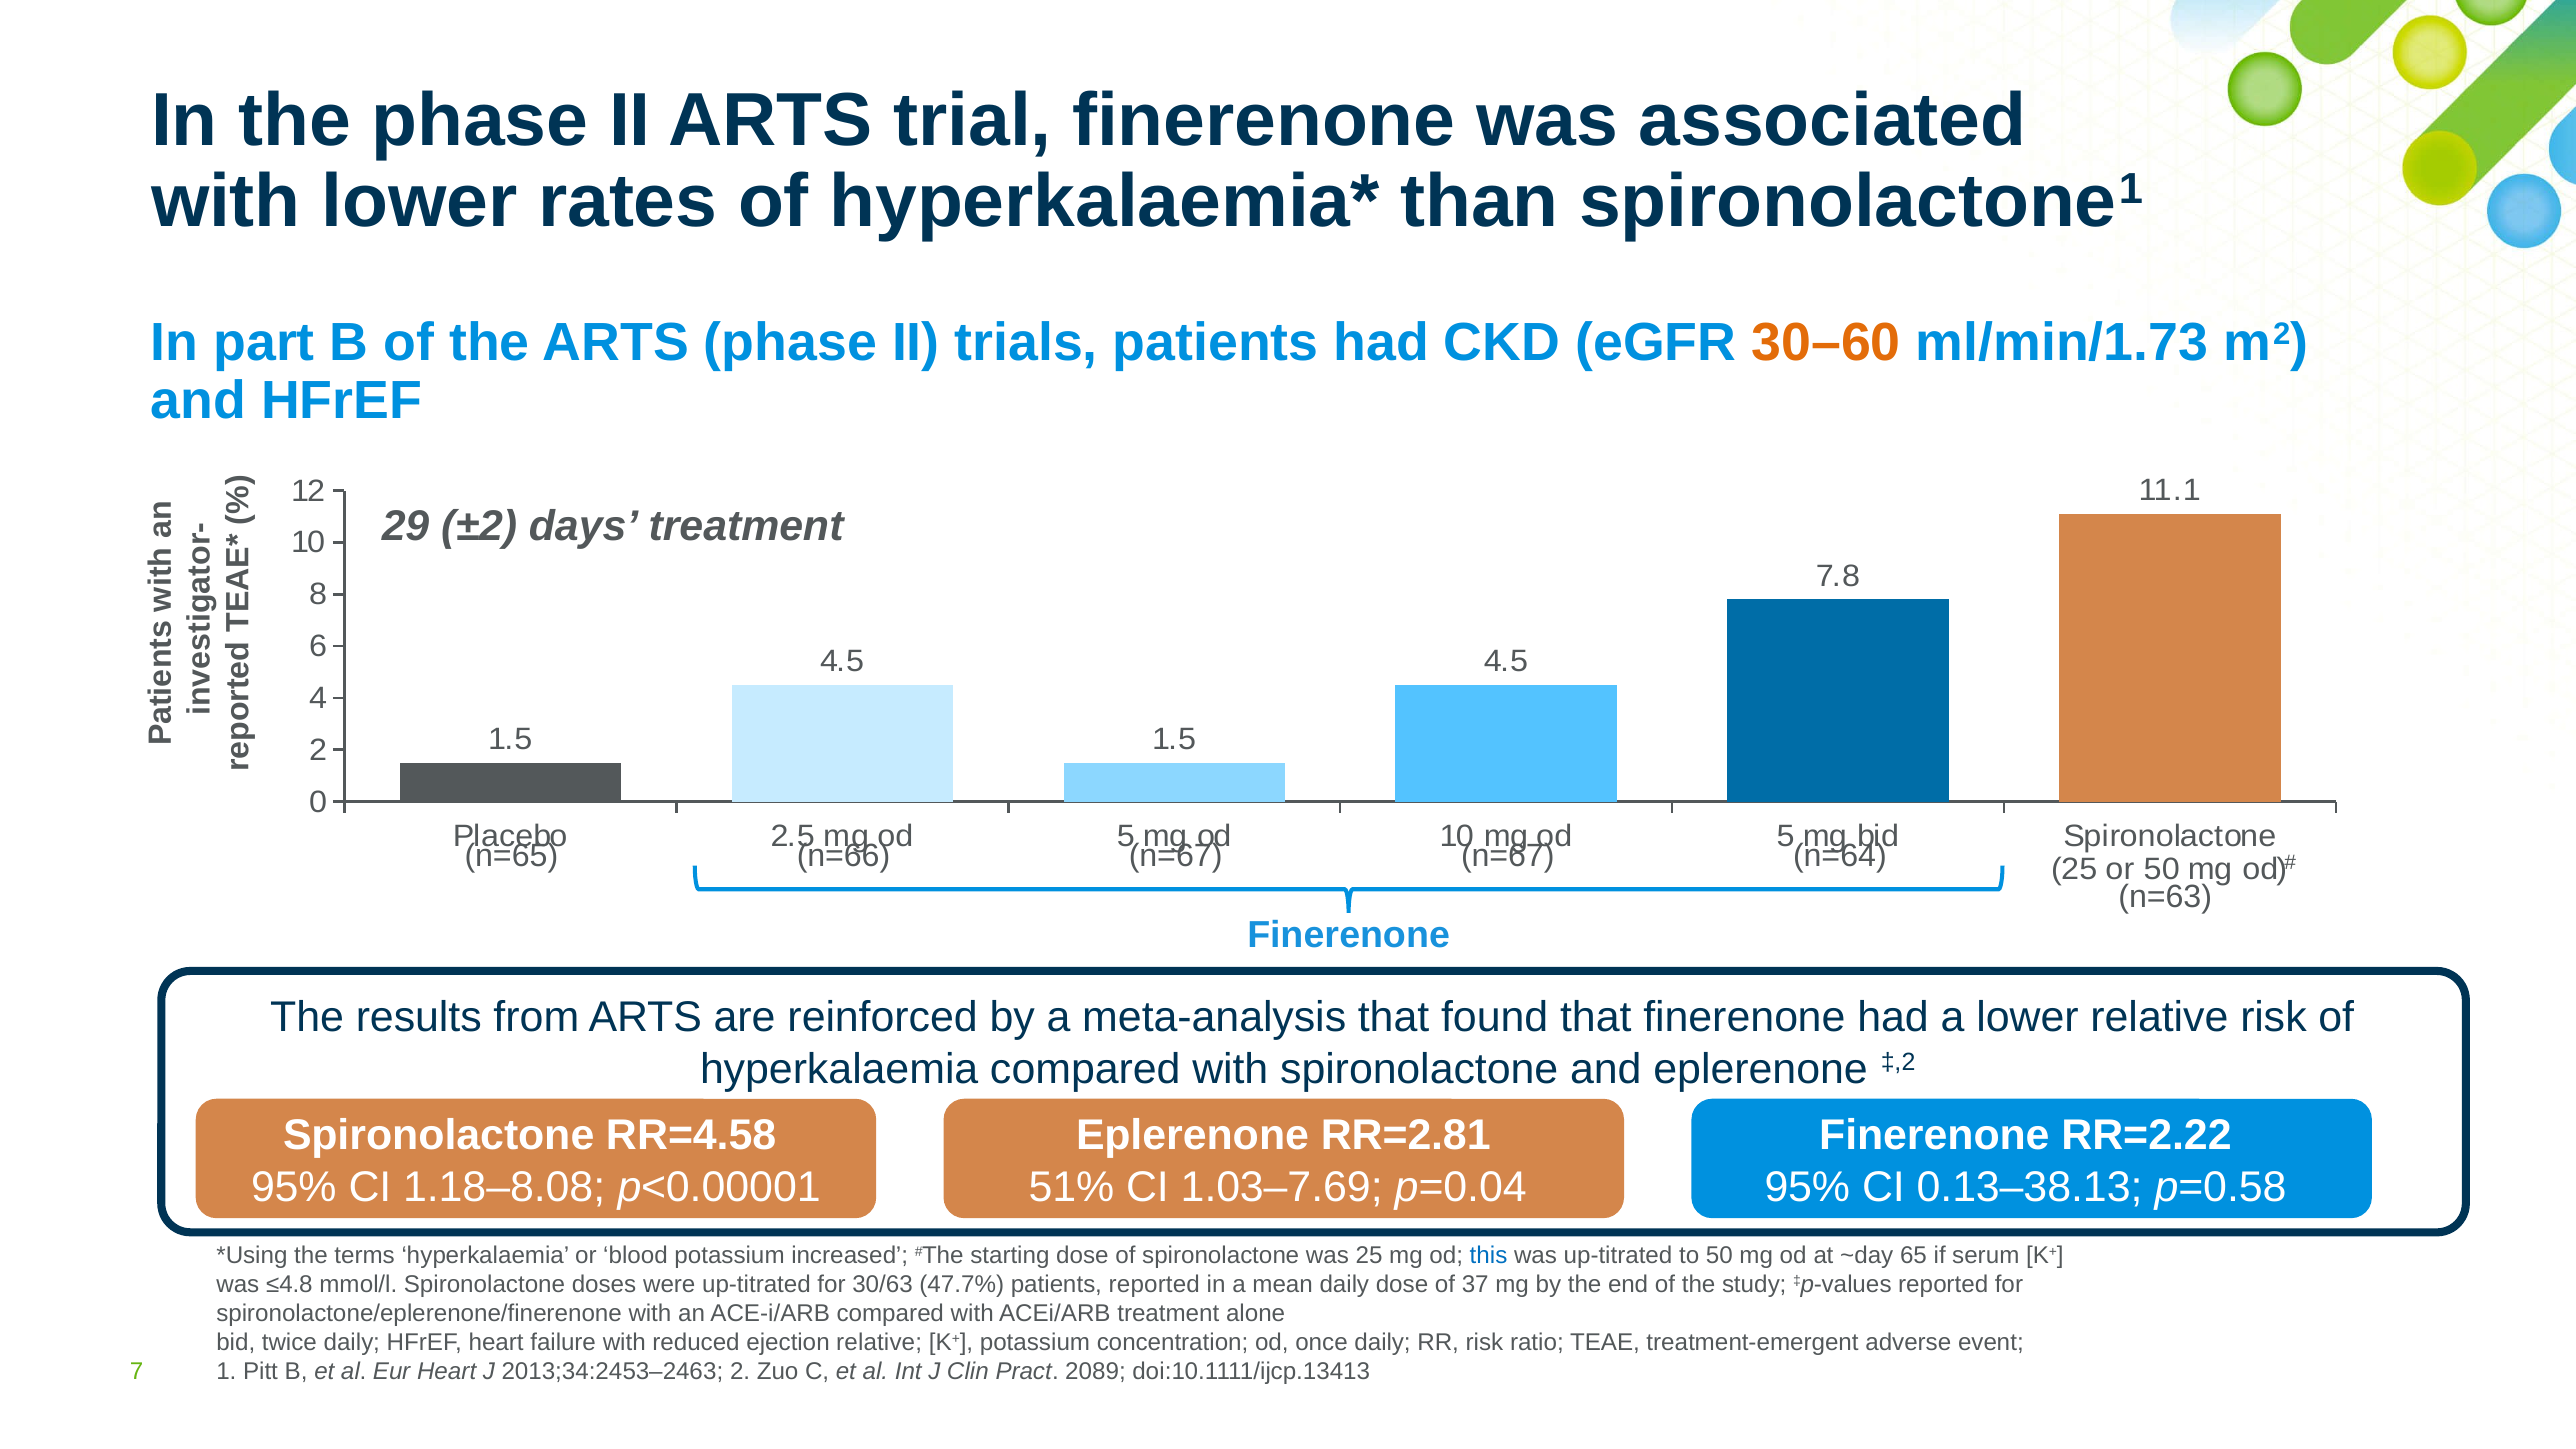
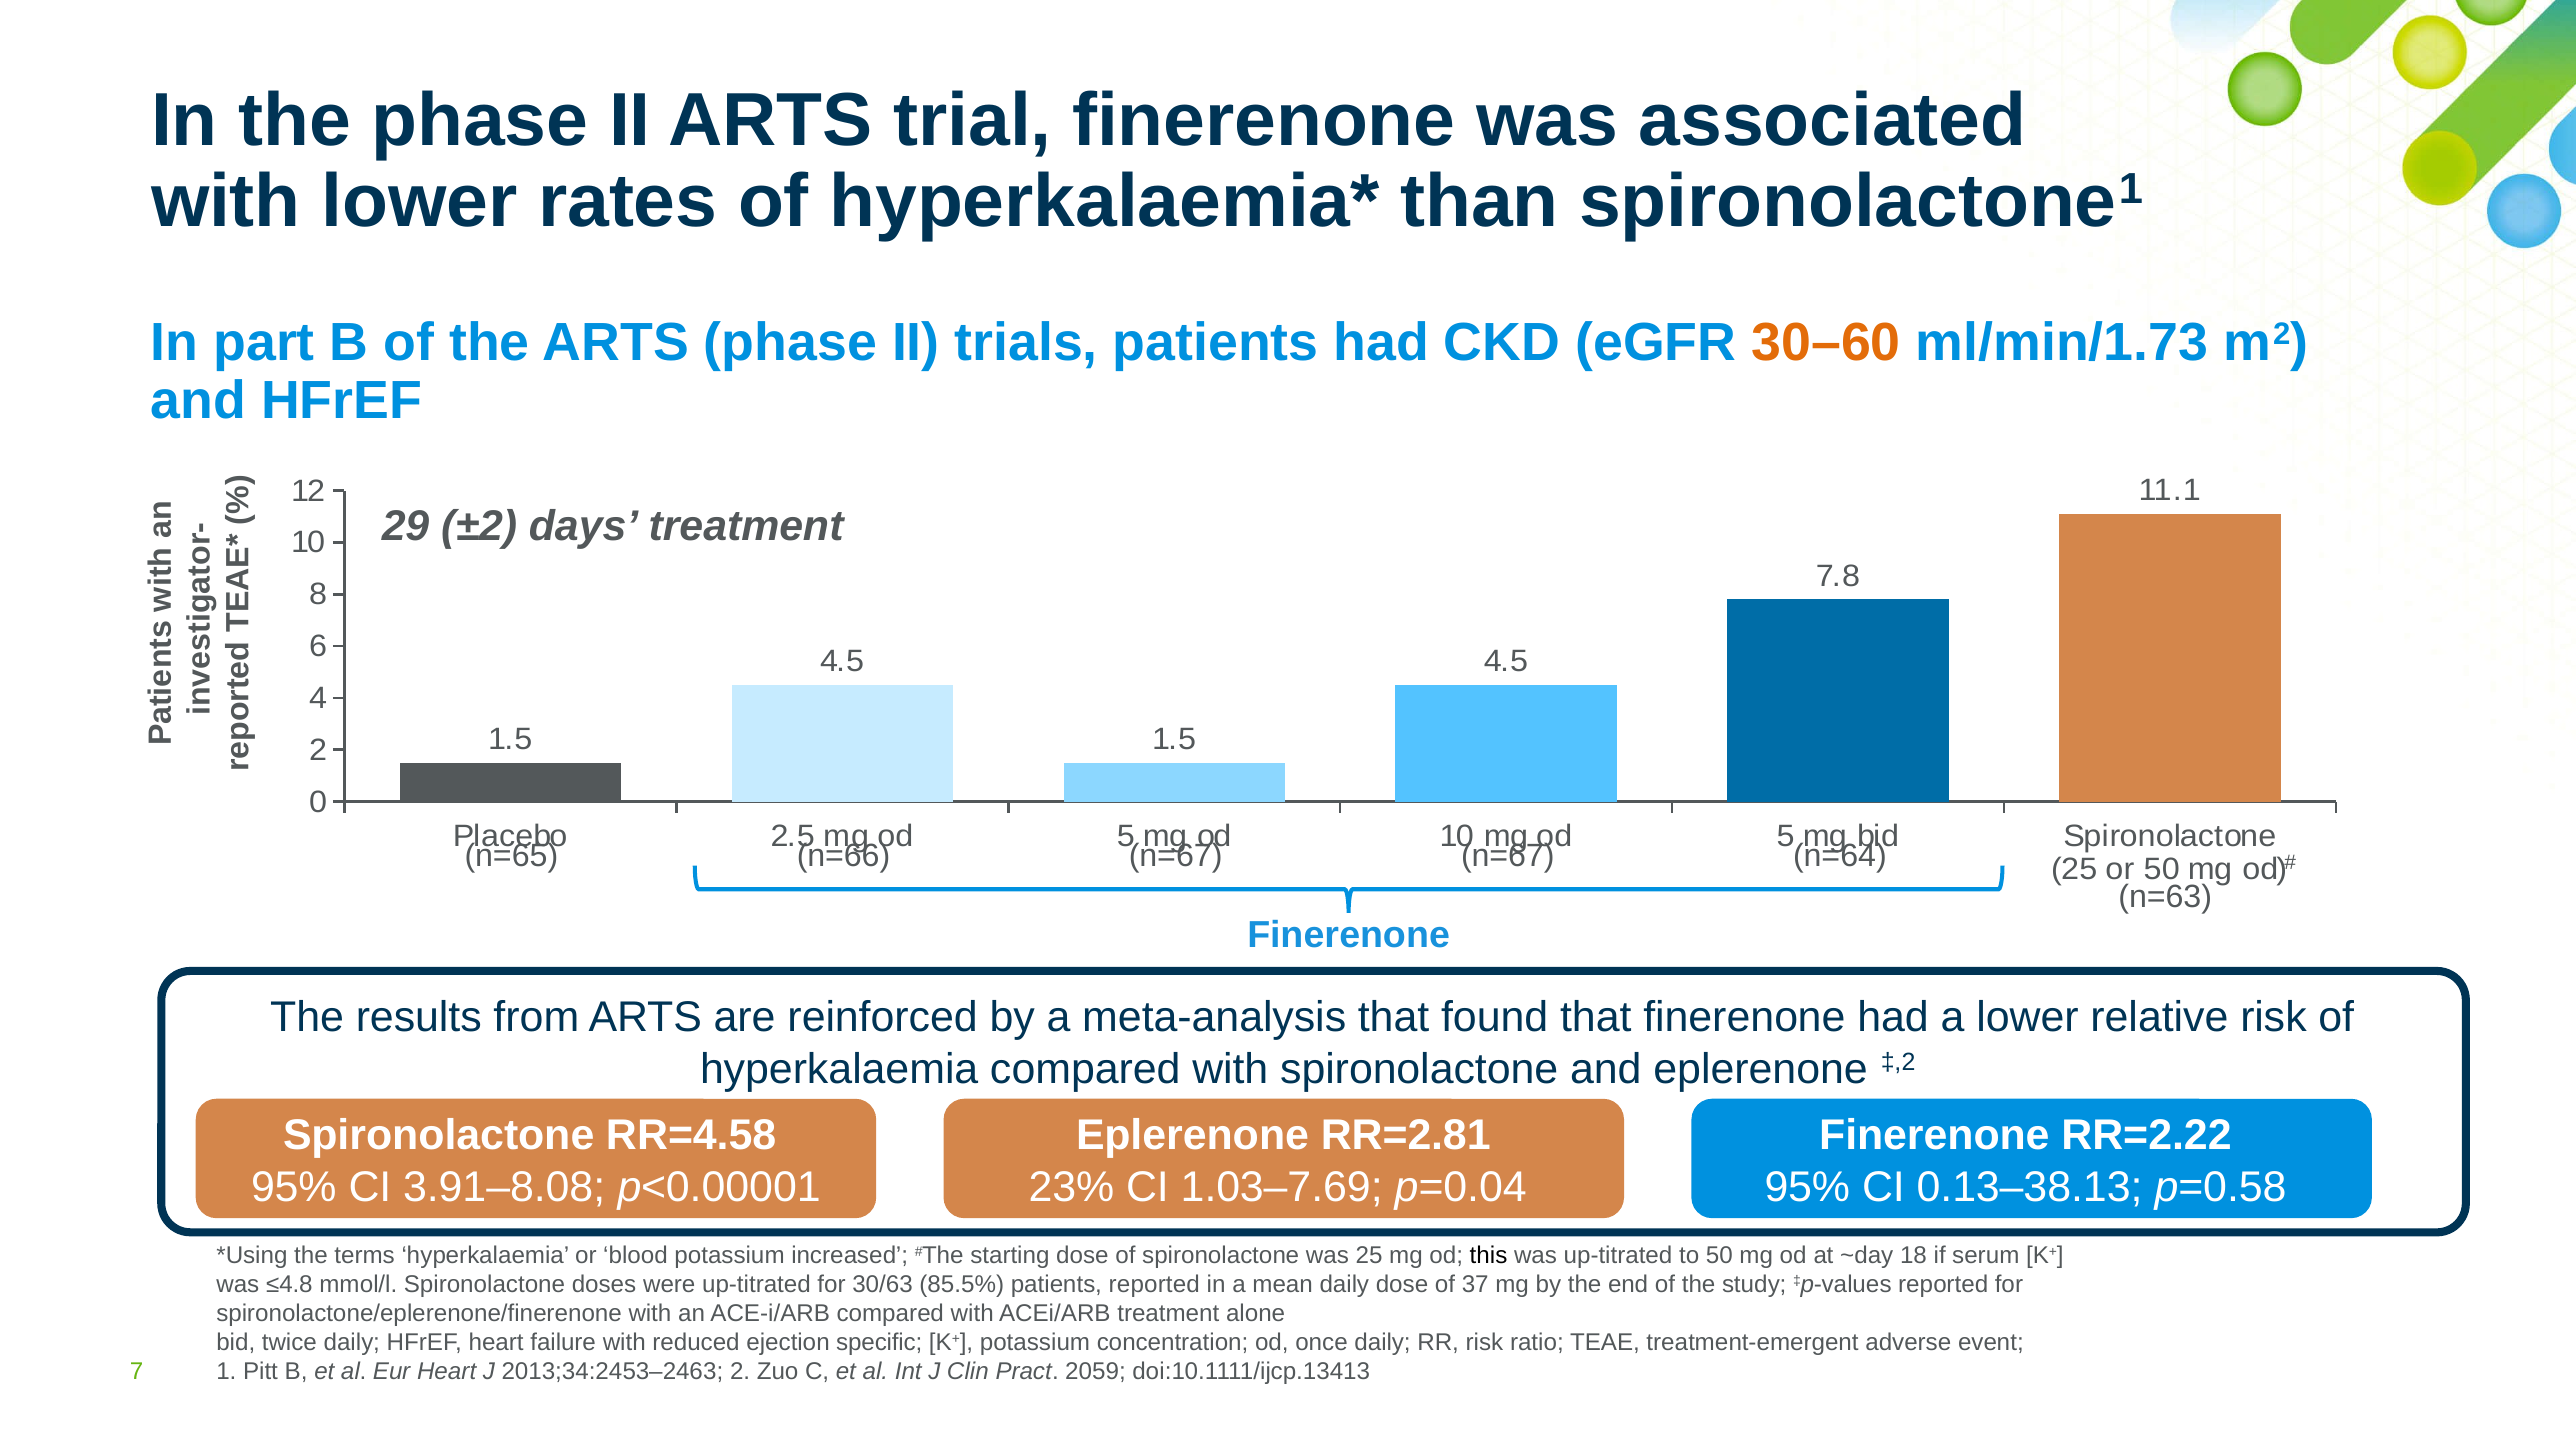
1.18–8.08: 1.18–8.08 -> 3.91–8.08 (504, 1187)
51%: 51% -> 23% (1071, 1187)
this colour: blue -> black (1489, 1255)
65: 65 -> 18 (1913, 1255)
47.7%: 47.7% -> 85.5% (962, 1285)
ejection relative: relative -> specific (879, 1343)
2089: 2089 -> 2059 (1095, 1372)
